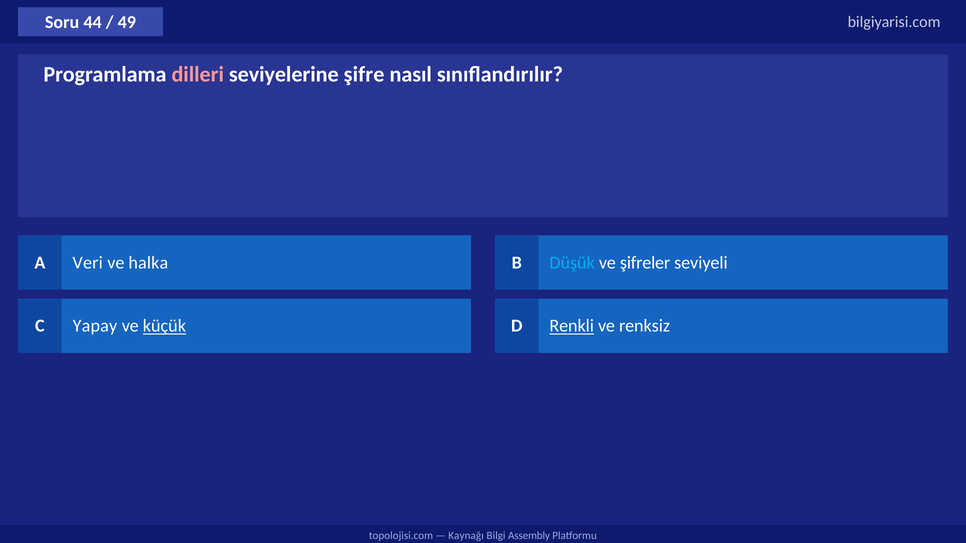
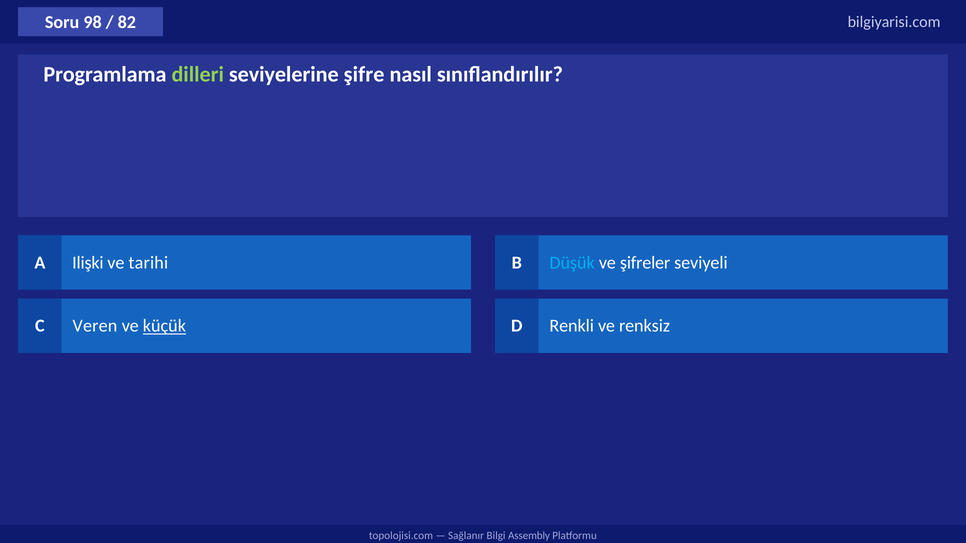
44: 44 -> 98 (93, 22)
49: 49 -> 82 (127, 22)
dilleri colour: pink -> light green (198, 74)
Veri: Veri -> Ilişki (88, 263)
halka: halka -> tarihi (148, 263)
Yapay: Yapay -> Veren (95, 326)
Renkli underline: present -> none (572, 326)
Kaynağı: Kaynağı -> Sağlanır (466, 536)
